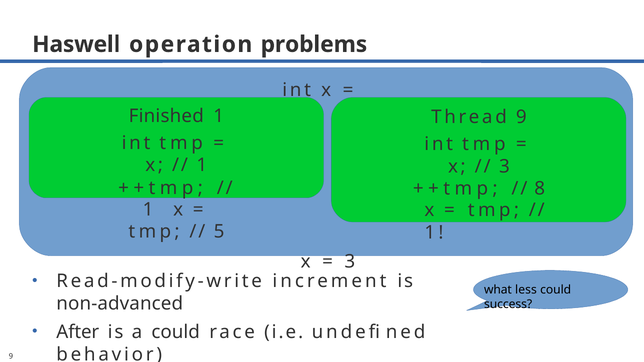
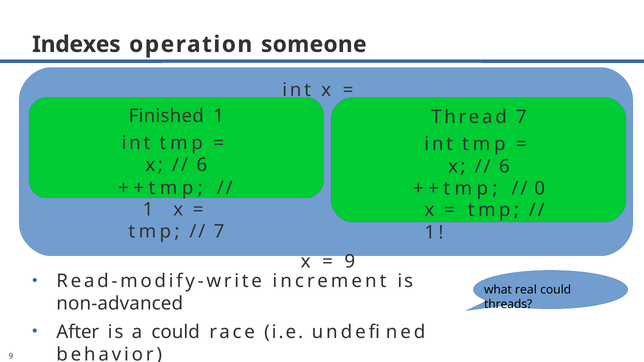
Haswell: Haswell -> Indexes (76, 44)
problems: problems -> someone (314, 44)
Thread 9: 9 -> 7 (521, 117)
1: 1 -> 6 (202, 165)
3: 3 -> 6 (504, 166)
8: 8 -> 0 (540, 189)
5: 5 -> 7 (219, 232)
3: 3 -> 9 (350, 262)
less: less -> real (526, 290)
success: success -> threads (508, 305)
